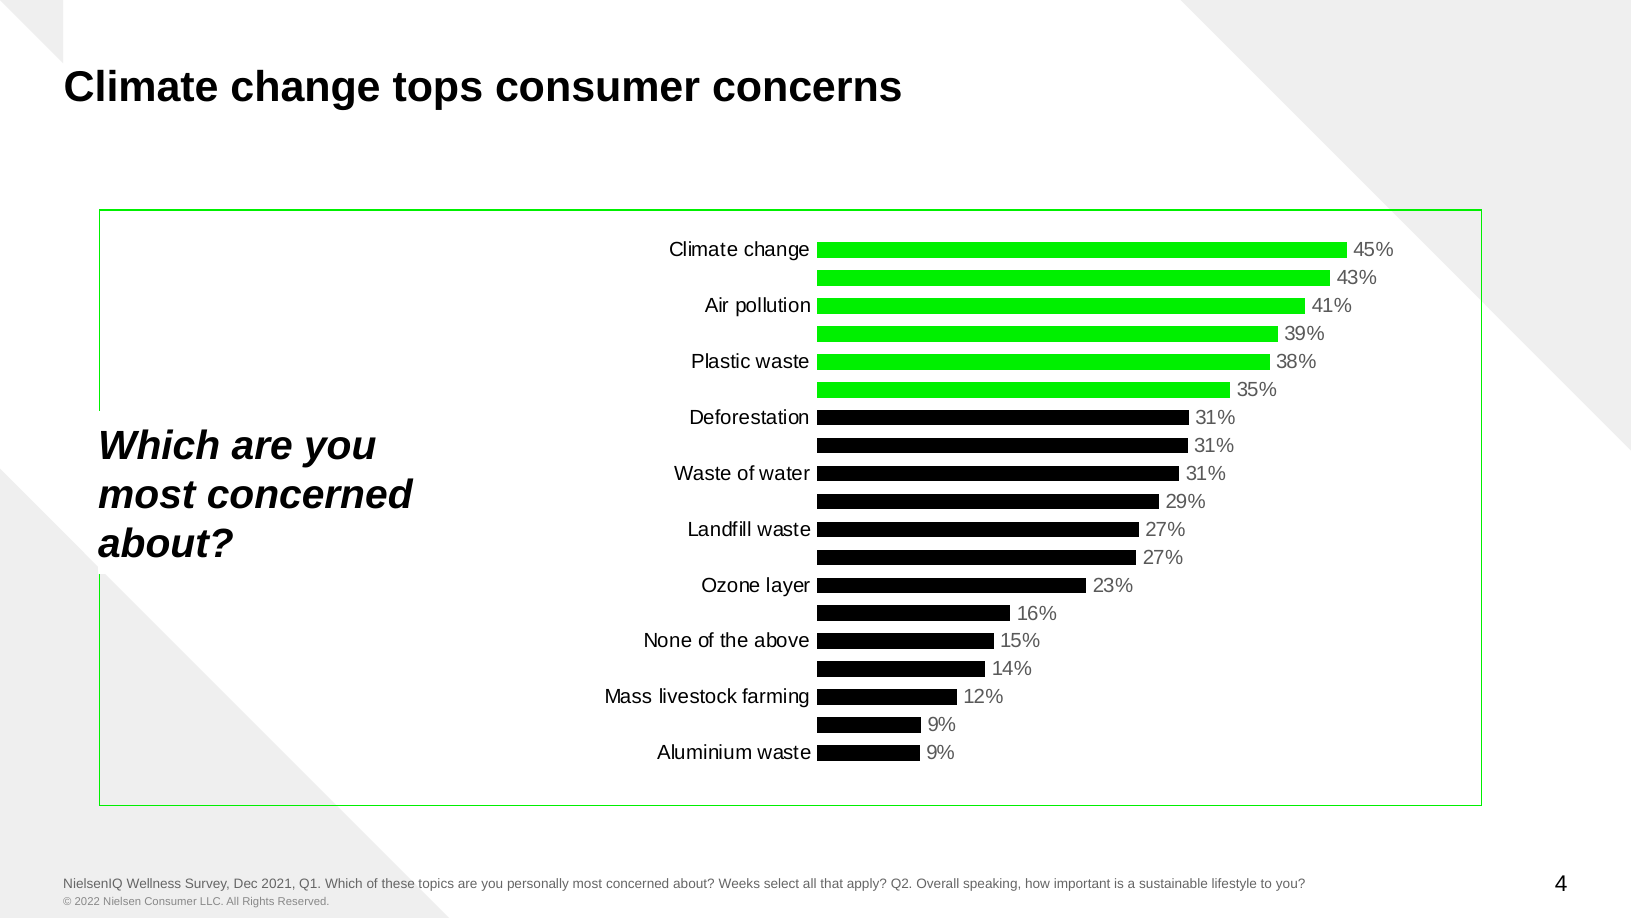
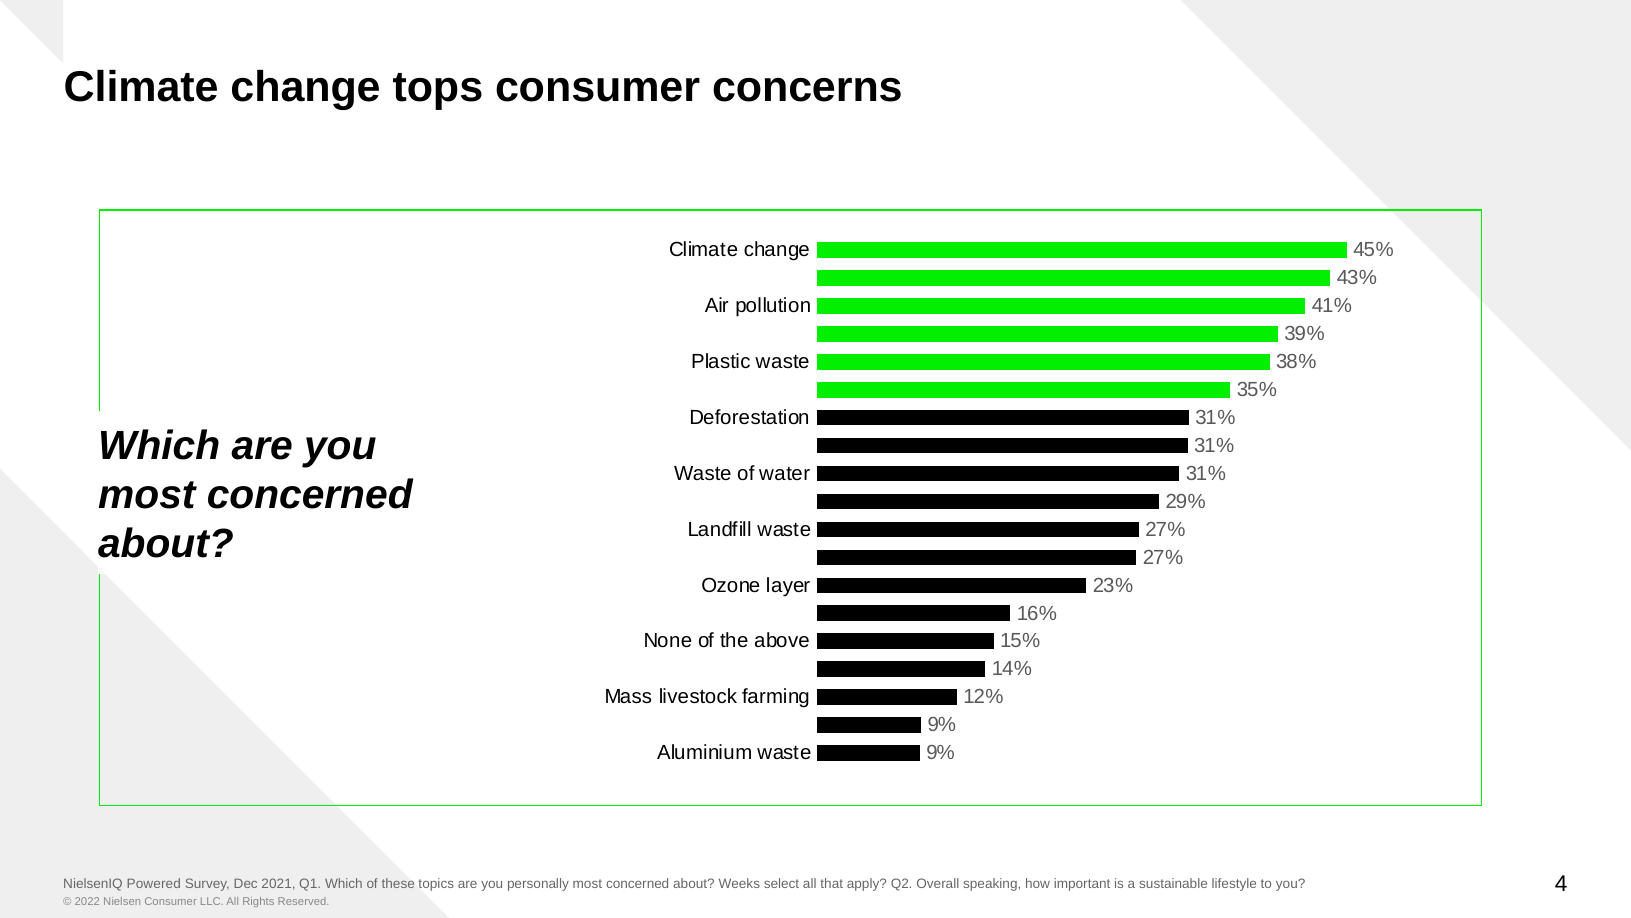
Wellness: Wellness -> Powered (154, 884)
